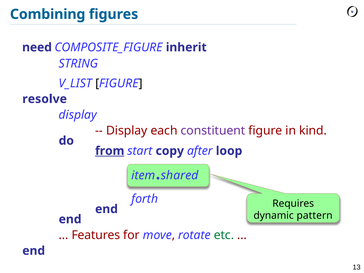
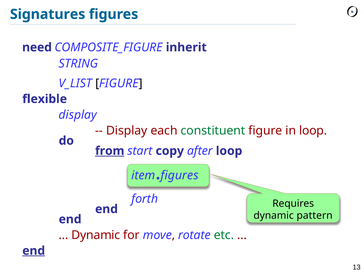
Combining: Combining -> Signatures (48, 14)
resolve: resolve -> flexible (45, 99)
constituent colour: purple -> green (213, 131)
in kind: kind -> loop (313, 131)
shared: shared -> figures (180, 175)
Features: Features -> Dynamic (96, 235)
end underline: none -> present (34, 251)
